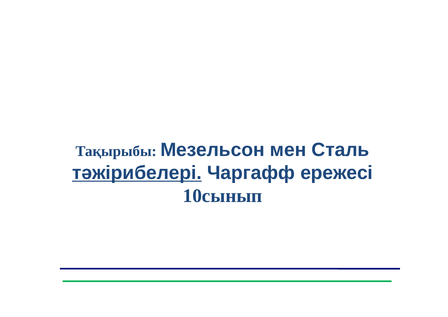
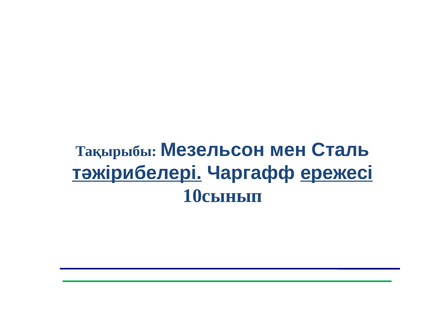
ережесі underline: none -> present (337, 173)
